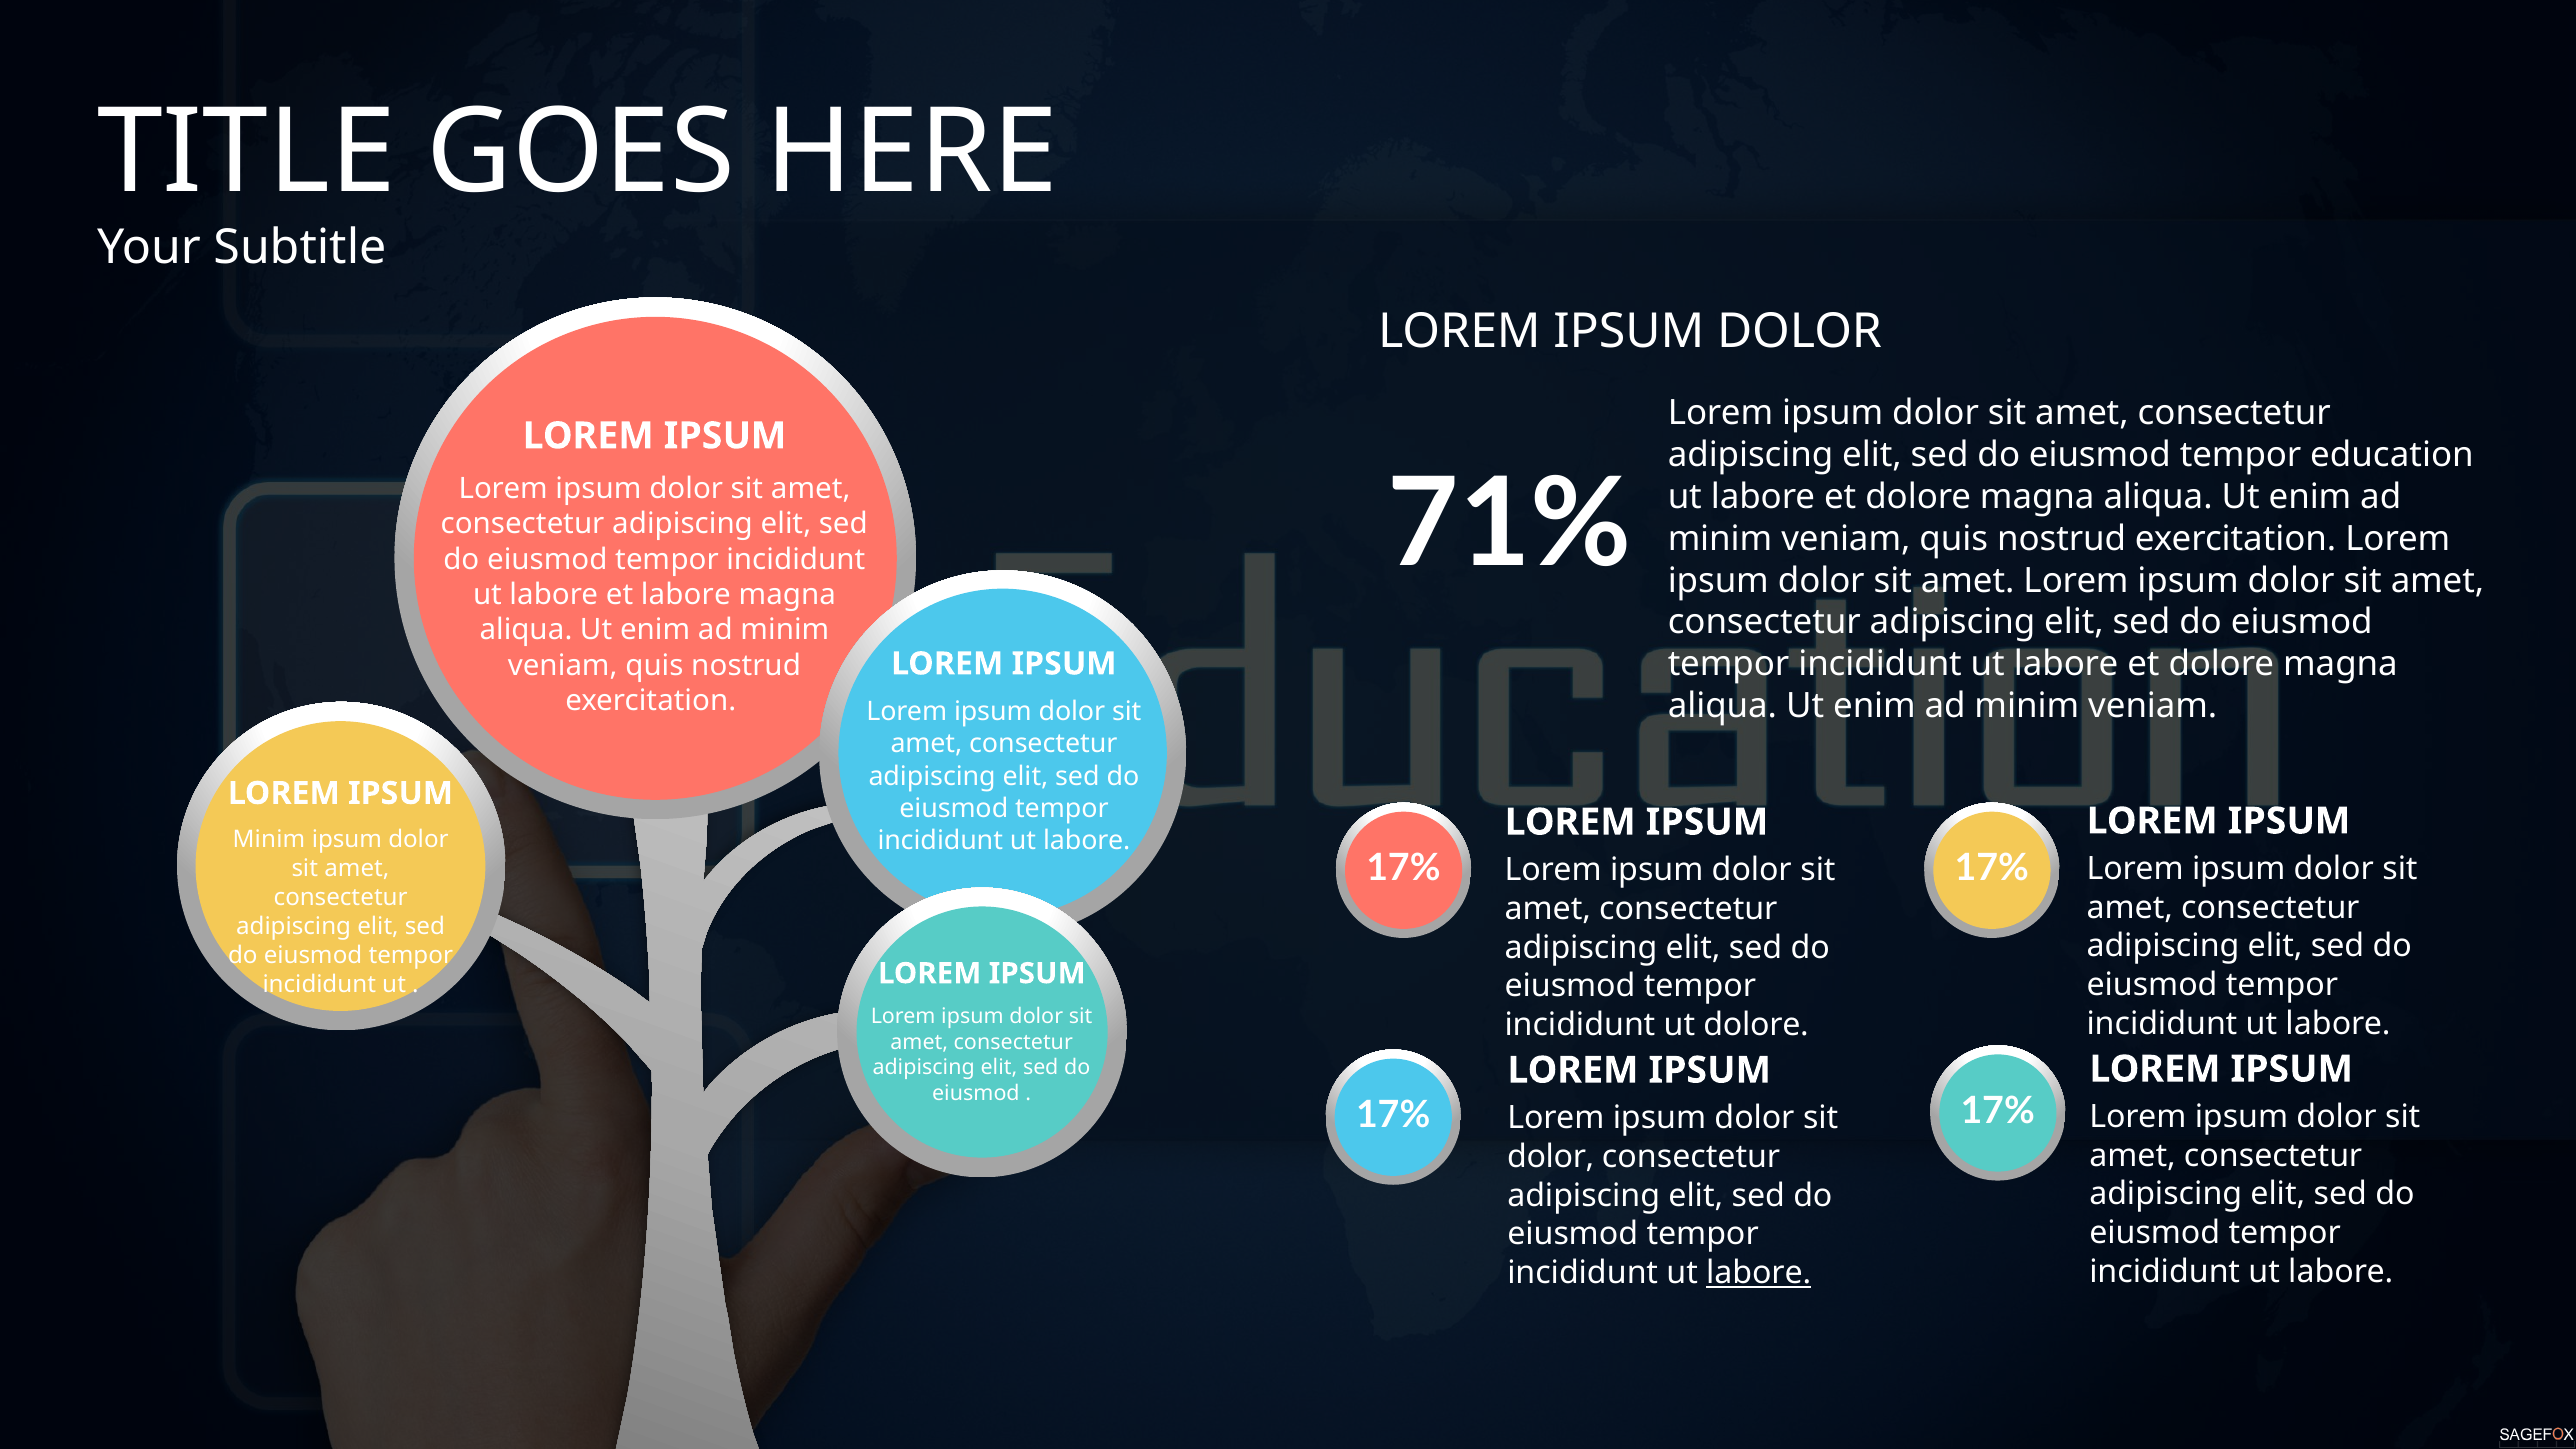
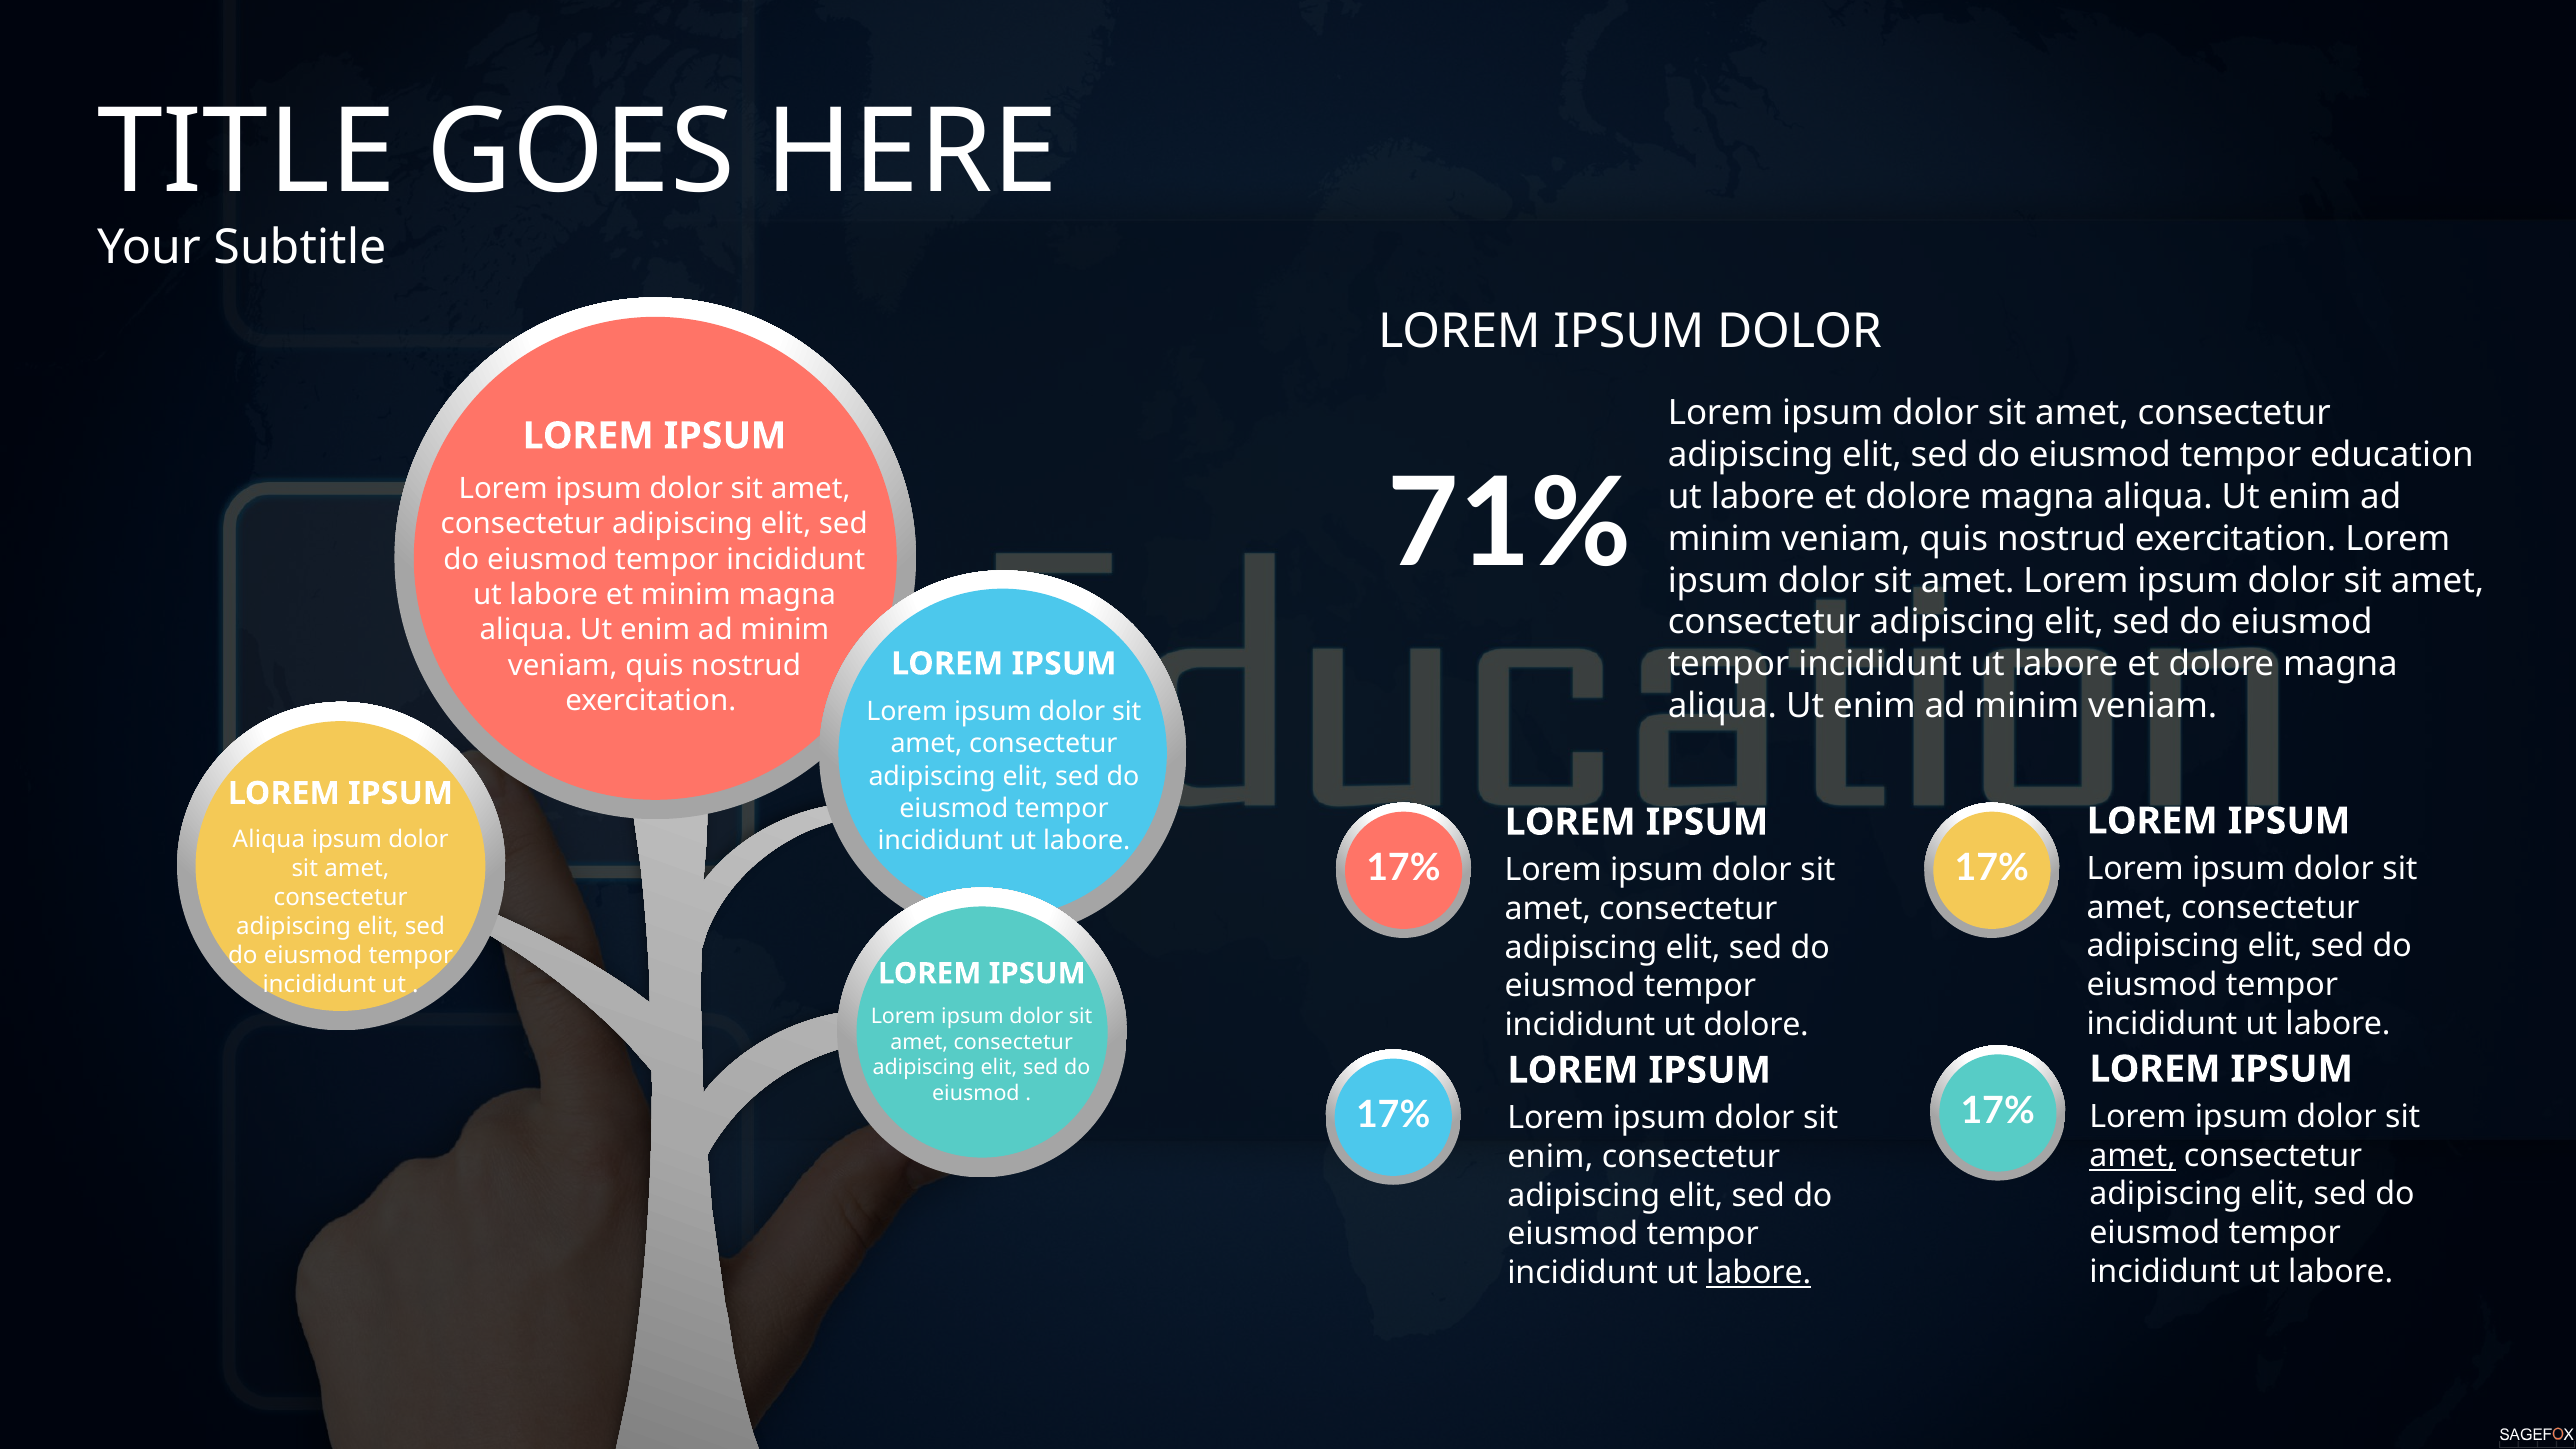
et labore: labore -> minim (686, 595)
Minim: Minim -> Aliqua (269, 840)
amet underline: none -> present (2133, 1156)
dolor: dolor -> enim (1550, 1157)
